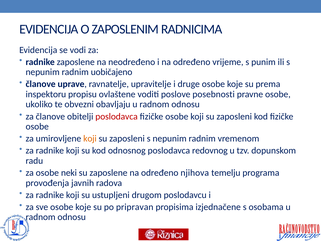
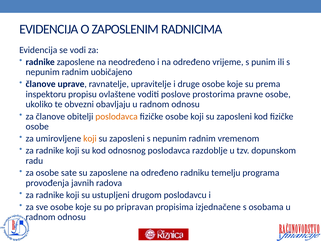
posebnosti: posebnosti -> prostorima (214, 94)
poslodavca colour: red -> orange (117, 116)
redovnog: redovnog -> razdoblje (210, 150)
neki: neki -> sate (69, 173)
njihova: njihova -> radniku (195, 173)
